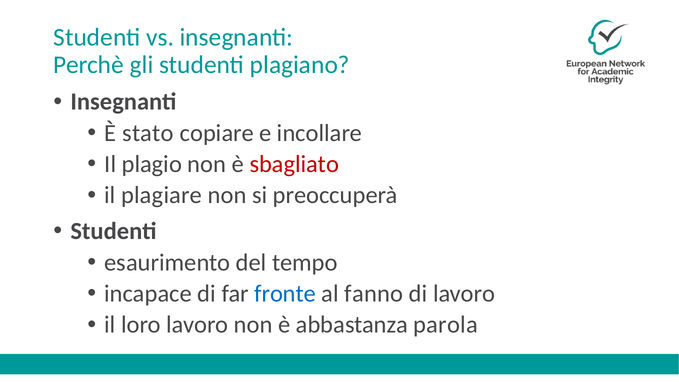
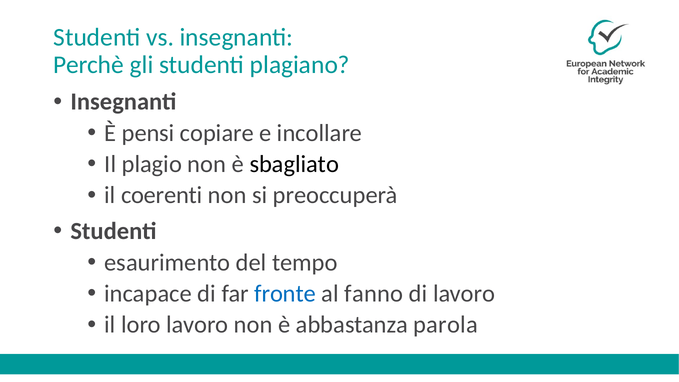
stato: stato -> pensi (148, 133)
sbagliato colour: red -> black (294, 164)
plagiare: plagiare -> coerenti (162, 195)
